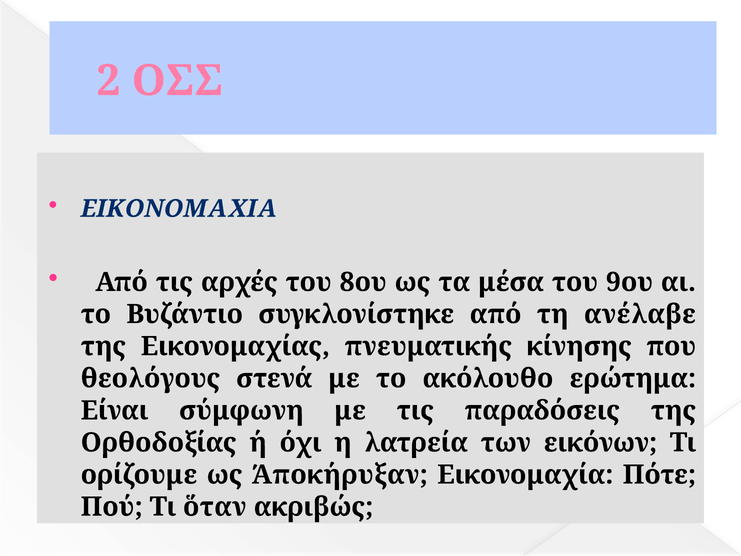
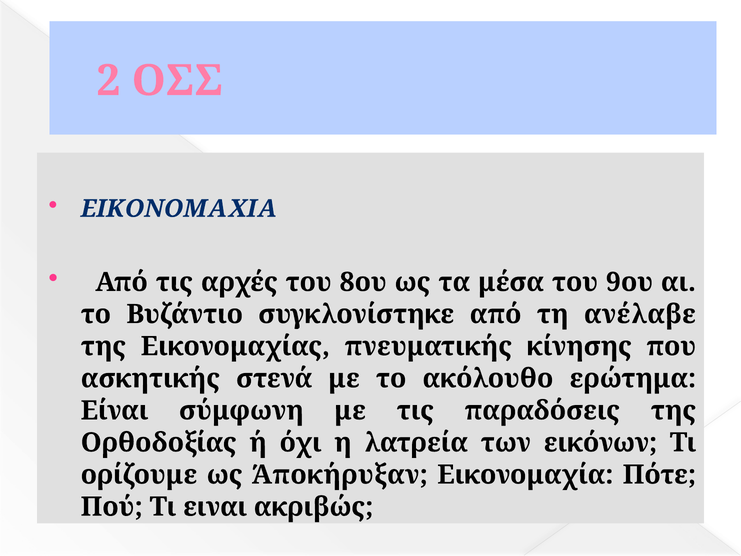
θεολόγους: θεολόγους -> ασκητικής (150, 378)
ὅταν: ὅταν -> ειναι (215, 507)
